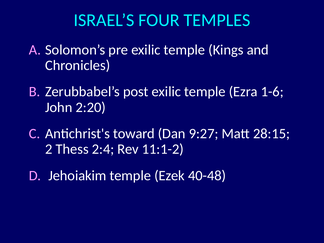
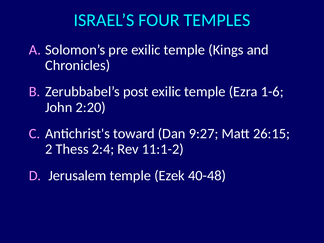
28:15: 28:15 -> 26:15 (272, 134)
Jehoiakim: Jehoiakim -> Jerusalem (77, 176)
